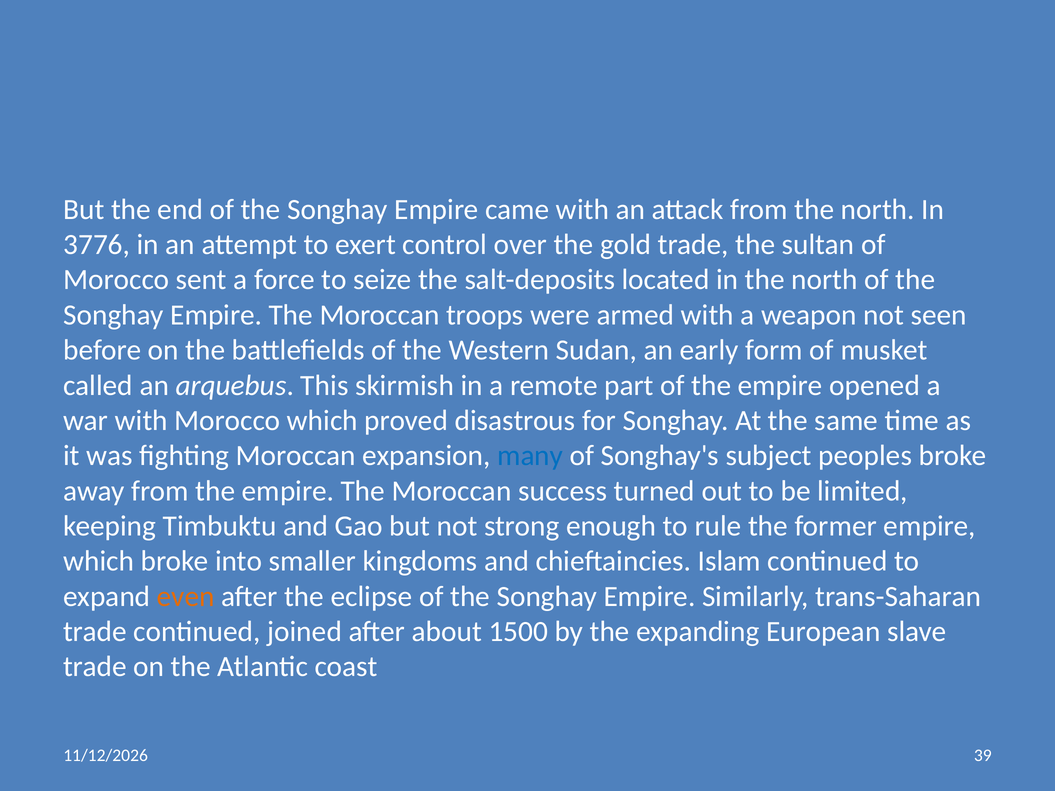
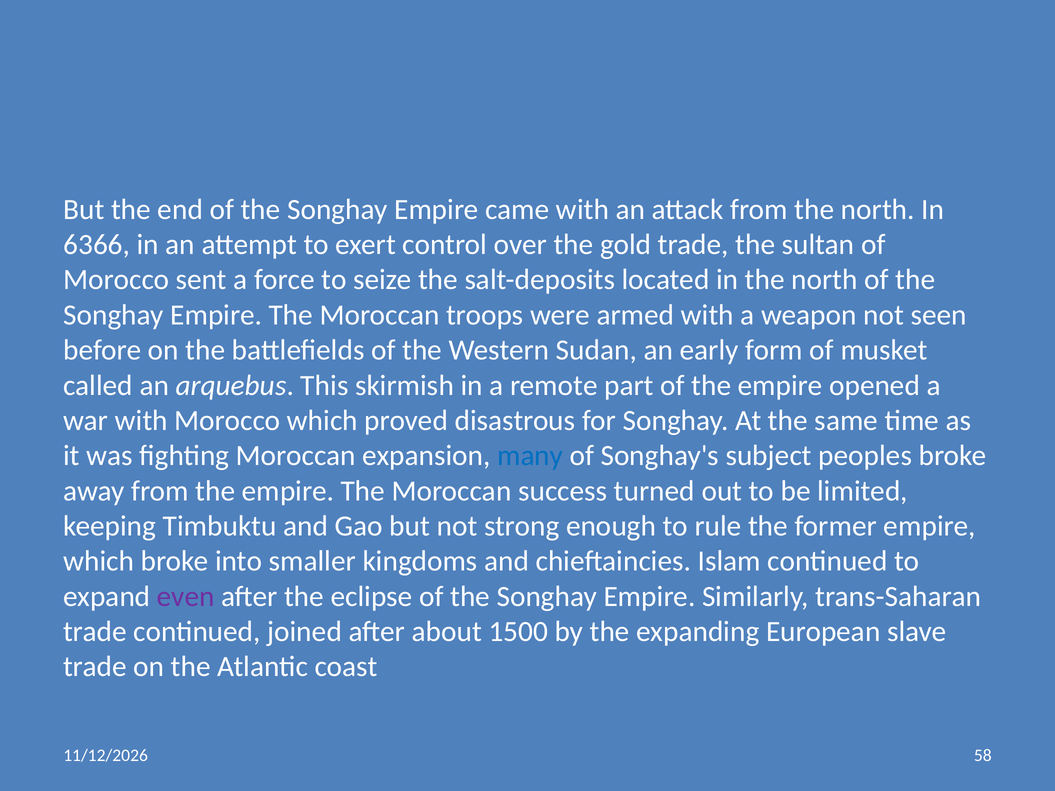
3776: 3776 -> 6366 (97, 245)
even colour: orange -> purple (186, 597)
39: 39 -> 58 (983, 755)
